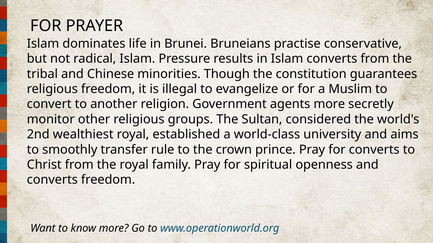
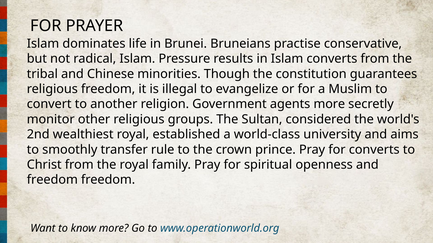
converts: converts -> freedom (52, 180)
